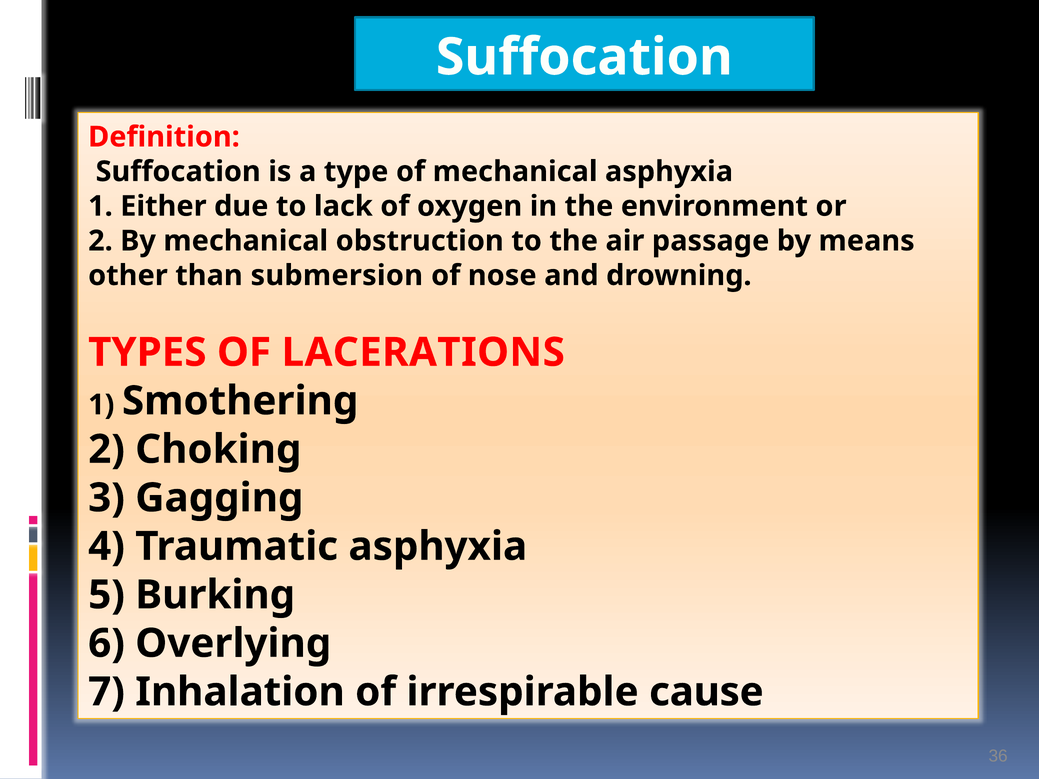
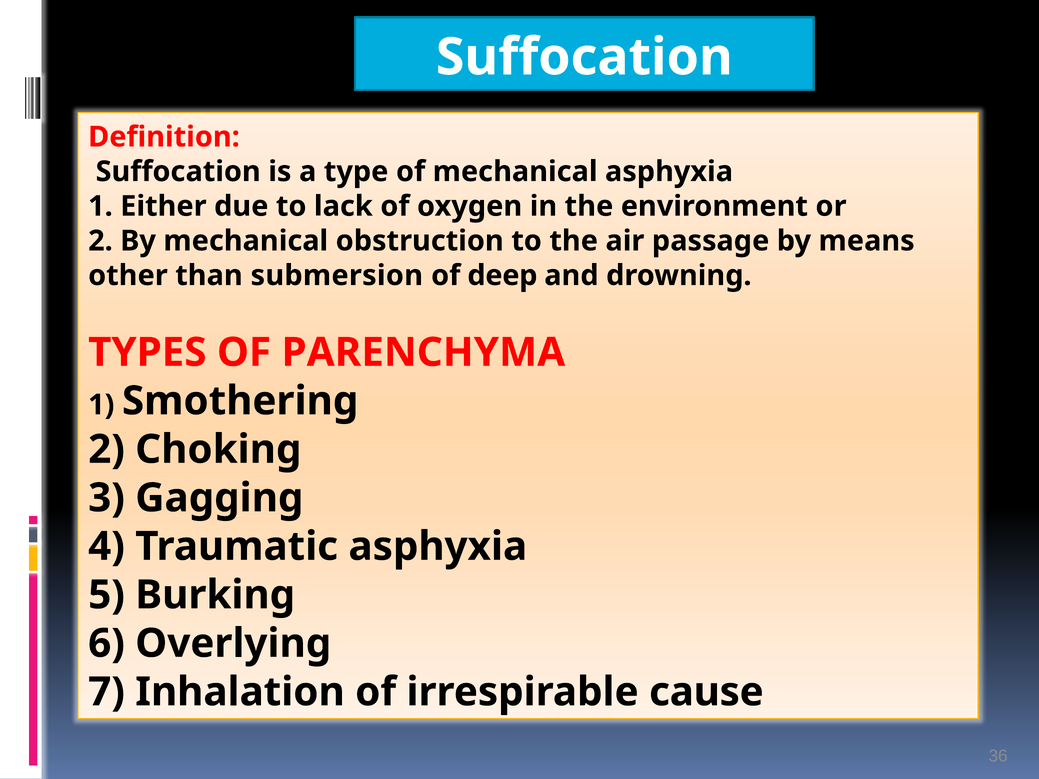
nose: nose -> deep (502, 276)
LACERATIONS: LACERATIONS -> PARENCHYMA (423, 353)
